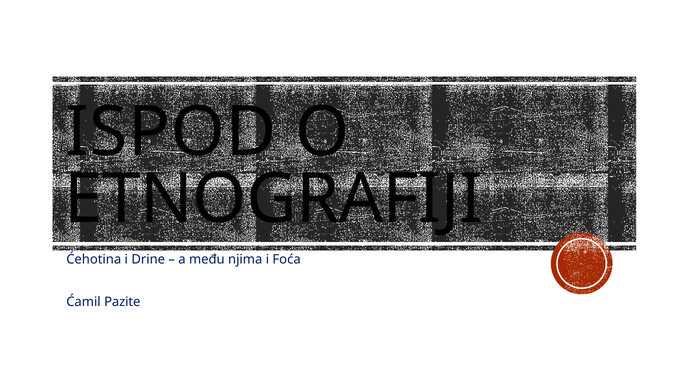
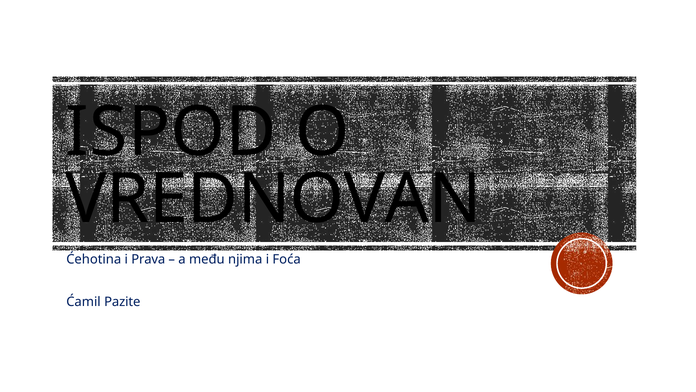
ETNOGRAFIJI: ETNOGRAFIJI -> VREDNOVAN (273, 199)
Drine: Drine -> Prava (148, 259)
